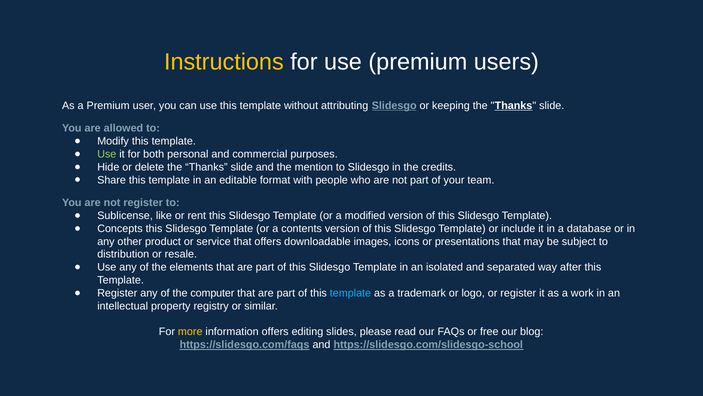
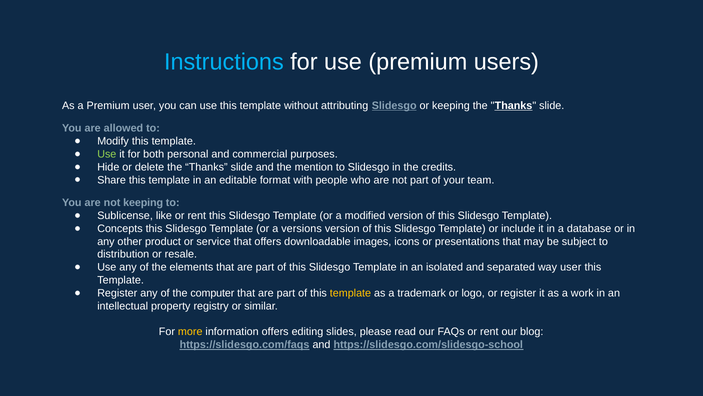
Instructions colour: yellow -> light blue (224, 62)
not register: register -> keeping (143, 202)
contents: contents -> versions (302, 228)
way after: after -> user (571, 267)
template colour: light blue -> yellow (350, 293)
FAQs or free: free -> rent (489, 331)
